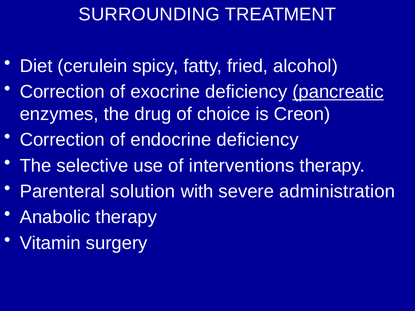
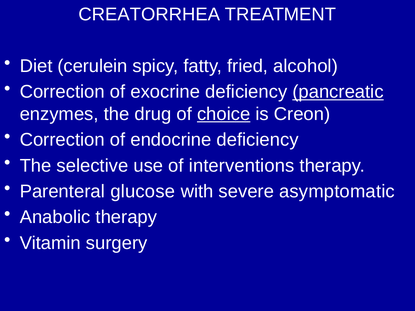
SURROUNDING: SURROUNDING -> CREATORRHEA (149, 14)
choice underline: none -> present (224, 114)
solution: solution -> glucose (143, 192)
administration: administration -> asymptomatic (337, 192)
